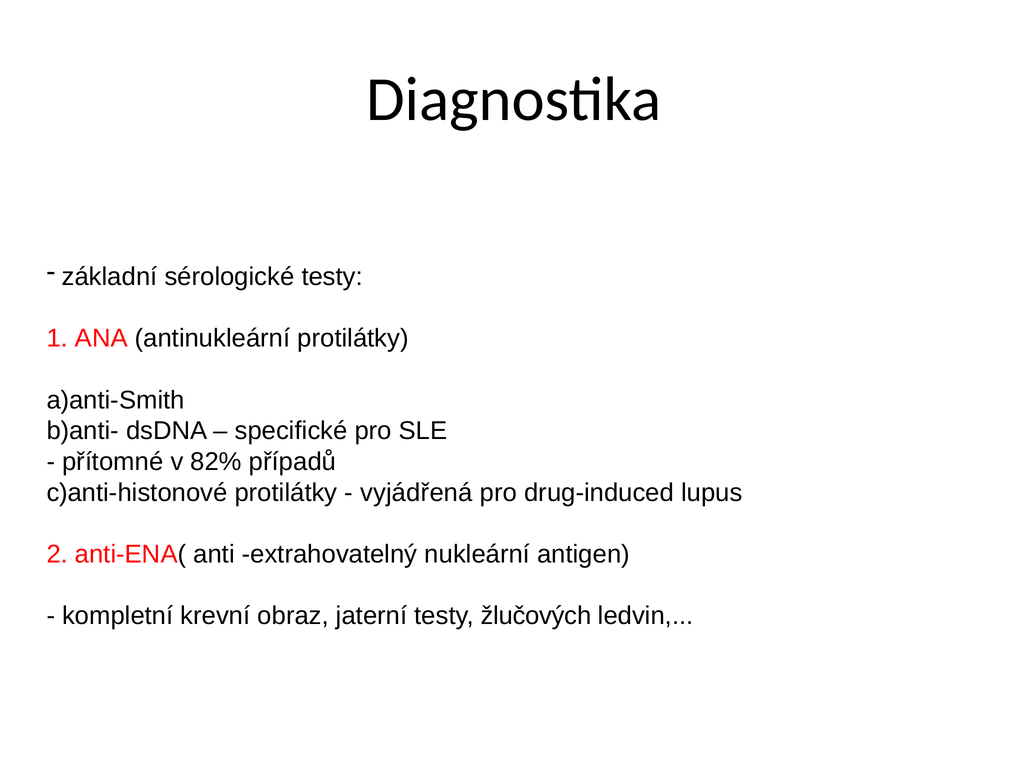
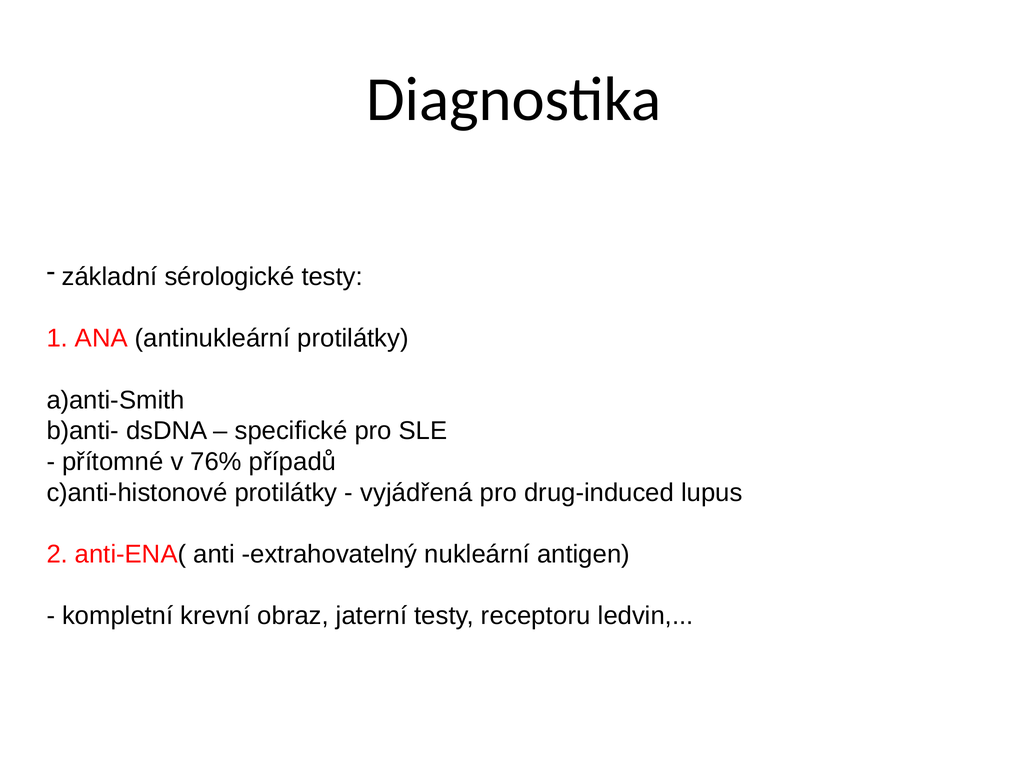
82%: 82% -> 76% (216, 462)
žlučových: žlučových -> receptoru (536, 616)
